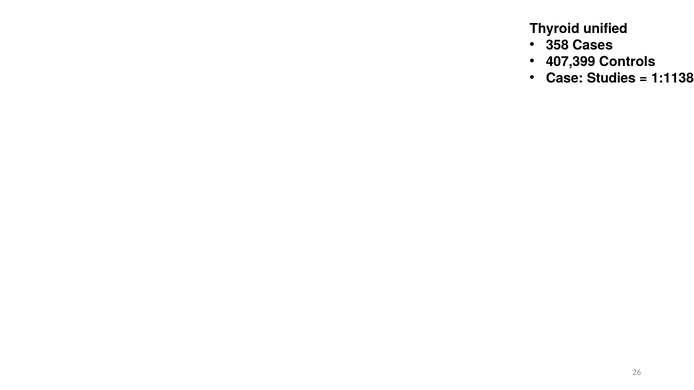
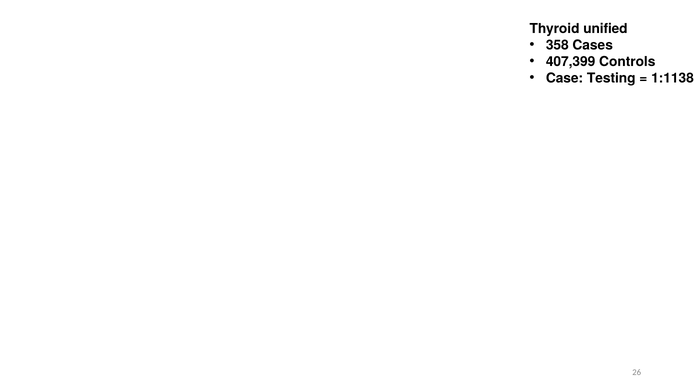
Studies: Studies -> Testing (611, 78)
